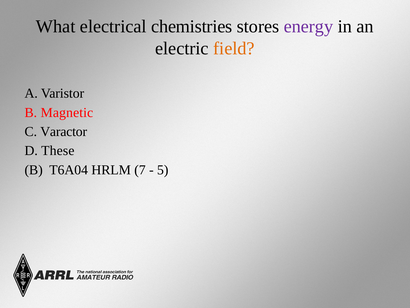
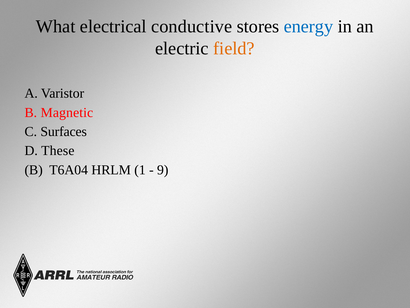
chemistries: chemistries -> conductive (192, 27)
energy colour: purple -> blue (308, 27)
Varactor: Varactor -> Surfaces (64, 131)
7: 7 -> 1 (140, 170)
5: 5 -> 9 (163, 170)
